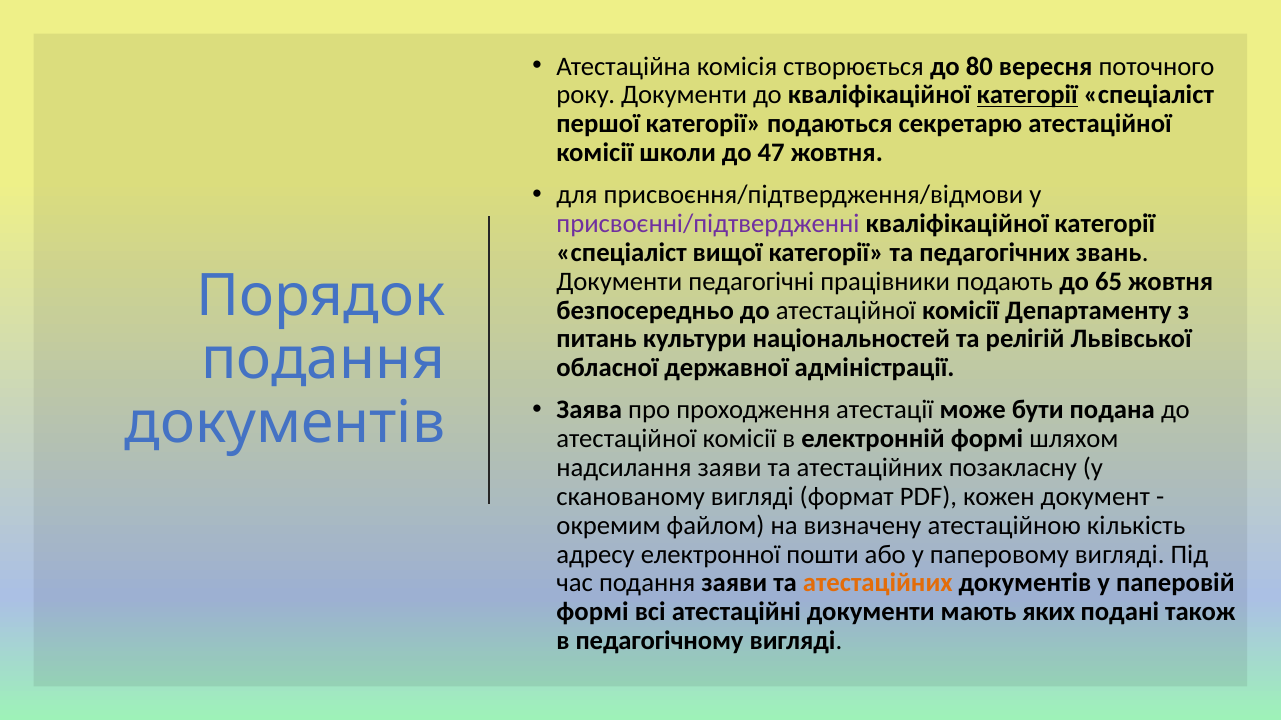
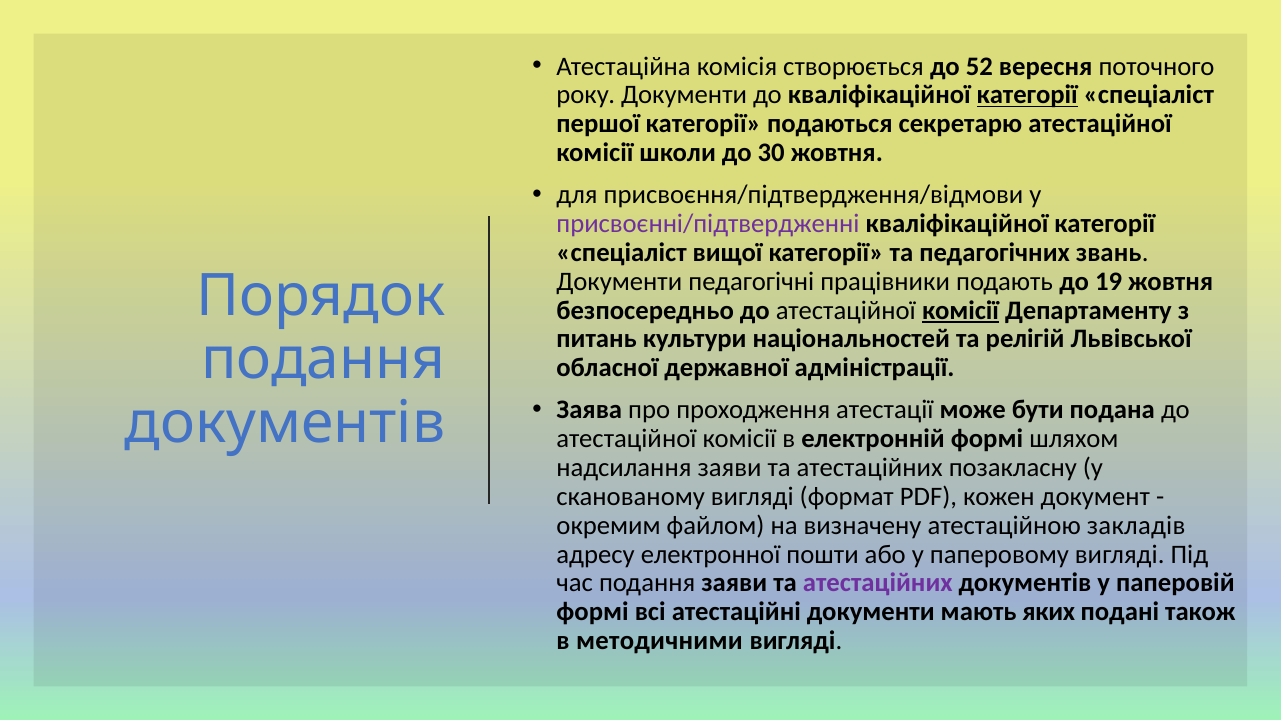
80: 80 -> 52 (979, 66)
47: 47 -> 30 (771, 153)
65: 65 -> 19 (1109, 282)
комісії underline: none -> present (961, 311)
кількість: кількість -> закладів (1136, 526)
атестаційних colour: orange -> purple (878, 584)
педагогічному: педагогічному -> методичними (659, 641)
